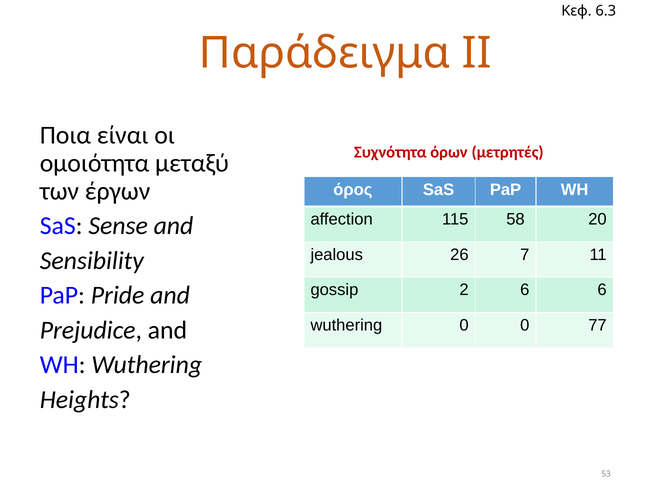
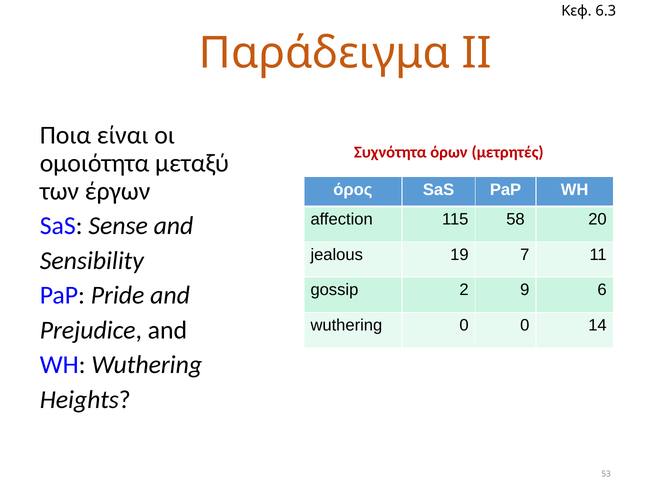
26: 26 -> 19 (459, 255)
2 6: 6 -> 9 (525, 290)
77: 77 -> 14 (597, 325)
